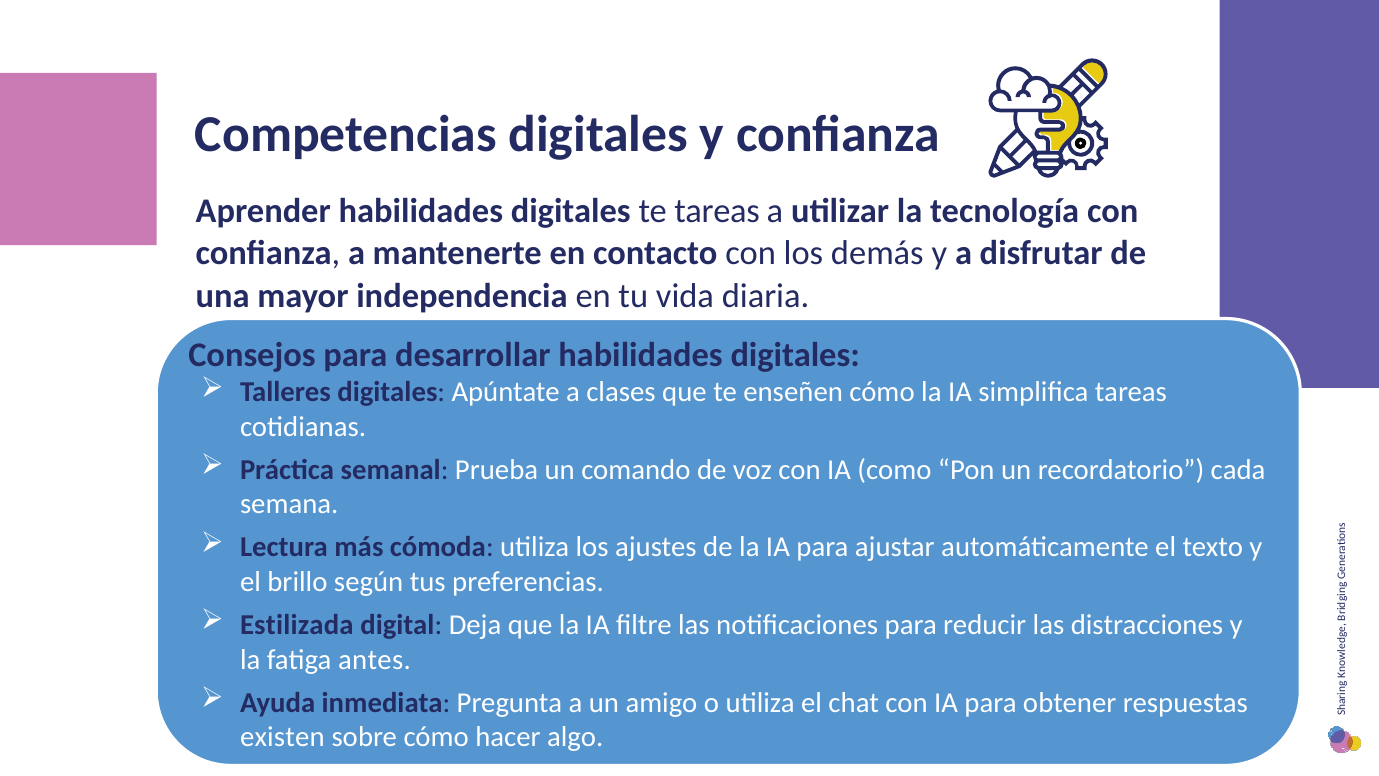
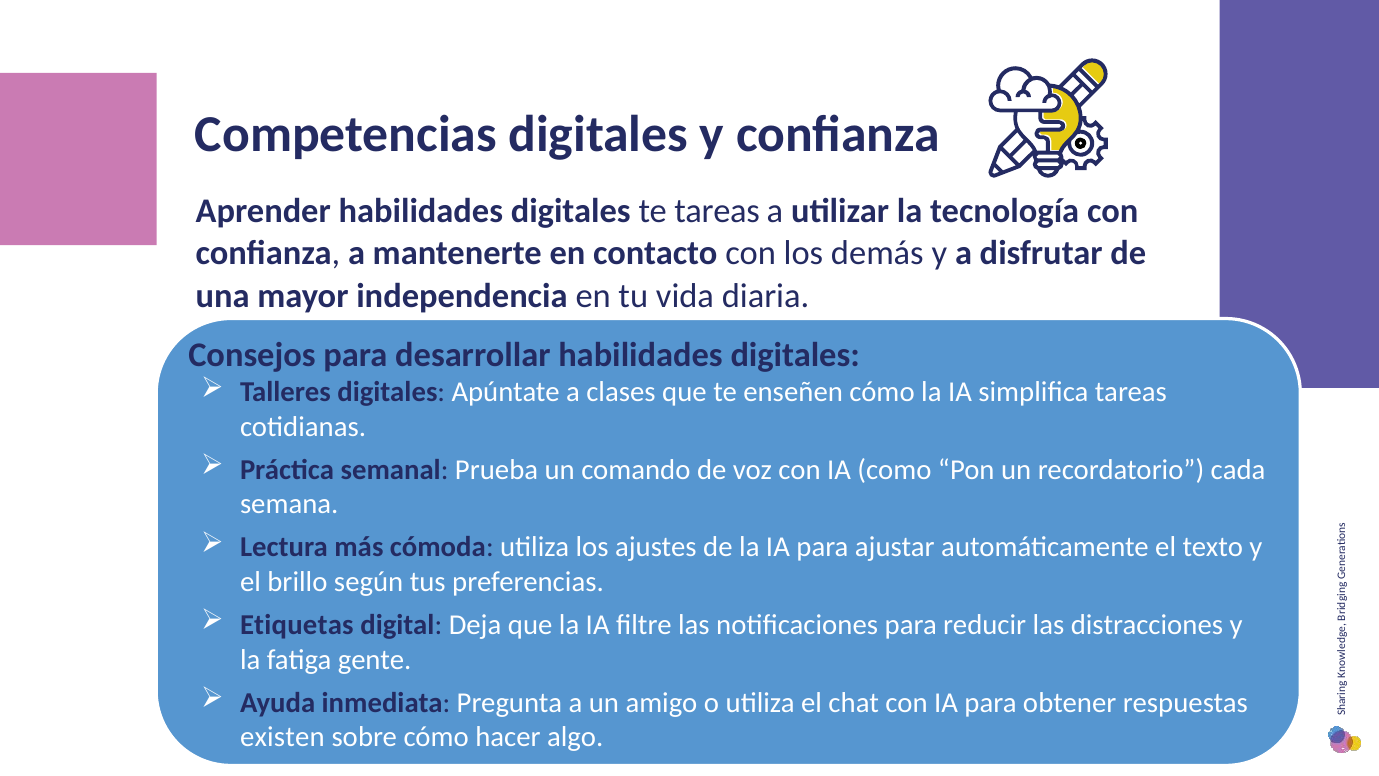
Estilizada: Estilizada -> Etiquetas (297, 625)
antes: antes -> gente (375, 659)
